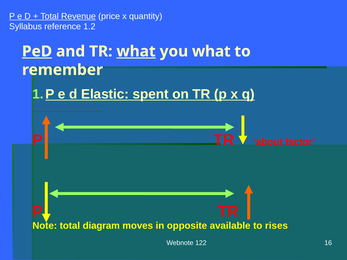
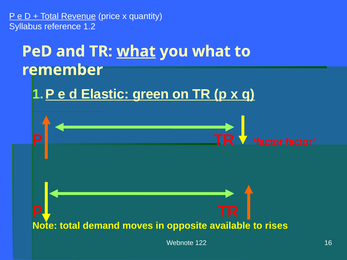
PeD underline: present -> none (37, 51)
spent: spent -> green (151, 94)
TR about: about -> factor (268, 142)
diagram: diagram -> demand (101, 226)
